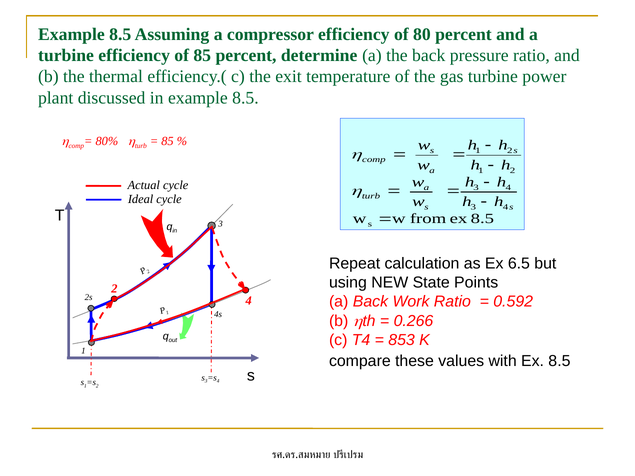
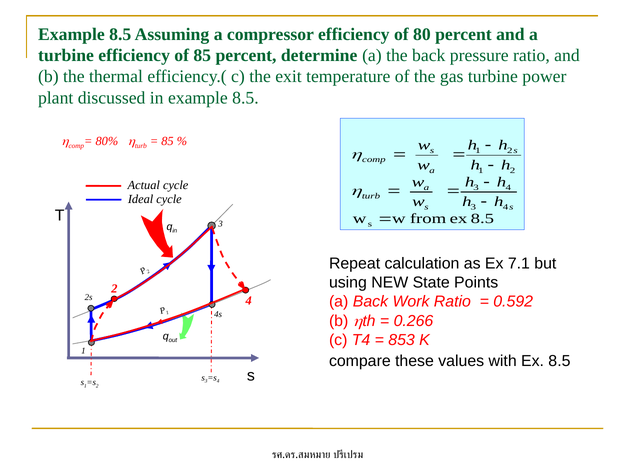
6.5: 6.5 -> 7.1 (519, 264)
